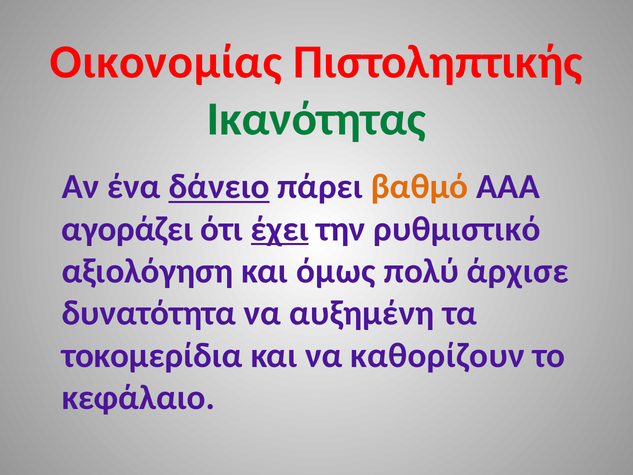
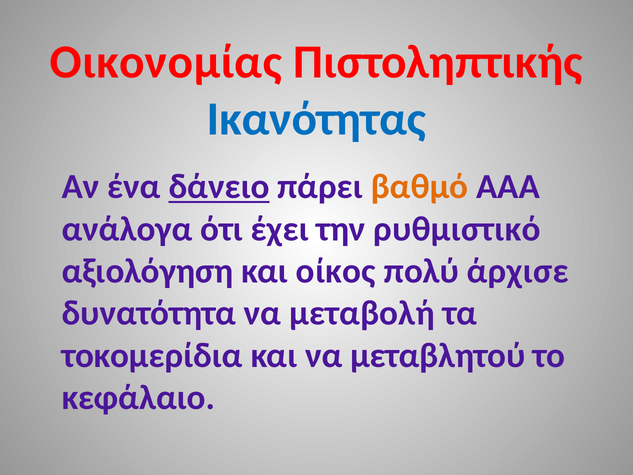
Ικανότητας colour: green -> blue (317, 119)
αγοράζει: αγοράζει -> ανάλογα (127, 229)
έχει underline: present -> none (280, 229)
όμως: όμως -> οίκος (336, 271)
αυξημένη: αυξημένη -> μεταβολή (362, 313)
καθορίζουν: καθορίζουν -> μεταβλητού (438, 355)
